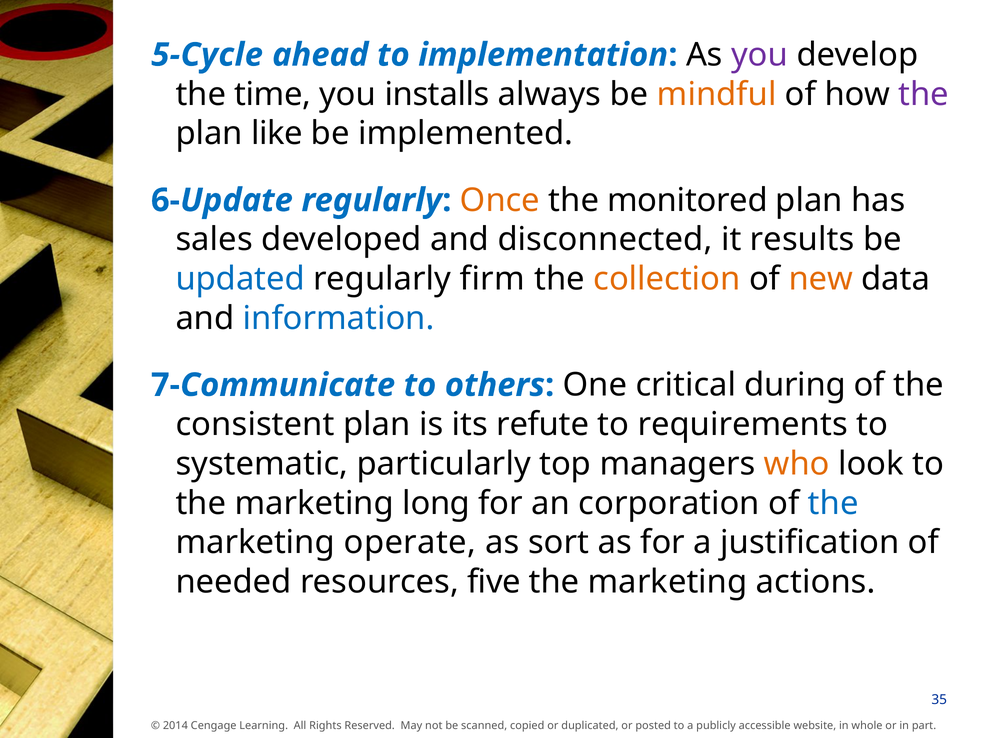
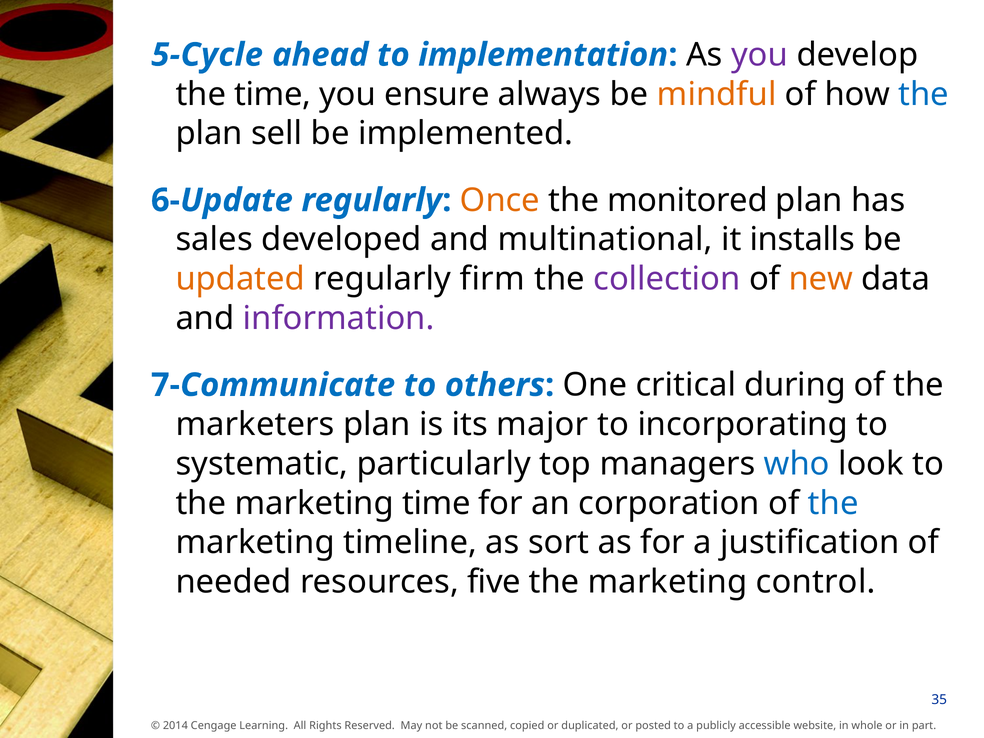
installs: installs -> ensure (437, 94)
the colour: purple -> blue (924, 94)
like: like -> sell (277, 134)
disconnected: disconnected -> multinational (605, 240)
results: results -> installs (802, 240)
updated colour: blue -> orange (240, 279)
collection colour: orange -> purple (667, 279)
information colour: blue -> purple (339, 318)
consistent: consistent -> marketers (255, 424)
refute: refute -> major (542, 424)
requirements: requirements -> incorporating (743, 424)
who colour: orange -> blue (797, 464)
marketing long: long -> time (436, 503)
operate: operate -> timeline (410, 543)
actions: actions -> control (816, 582)
